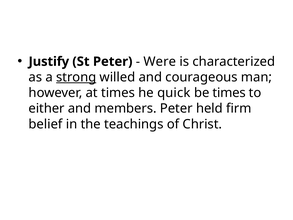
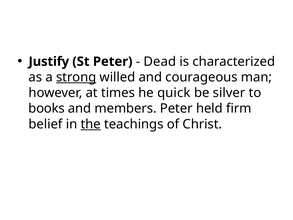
Were: Were -> Dead (160, 61)
be times: times -> silver (229, 93)
either: either -> books (47, 108)
the underline: none -> present (91, 124)
